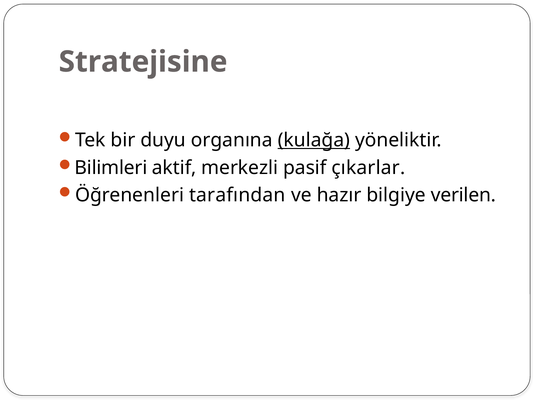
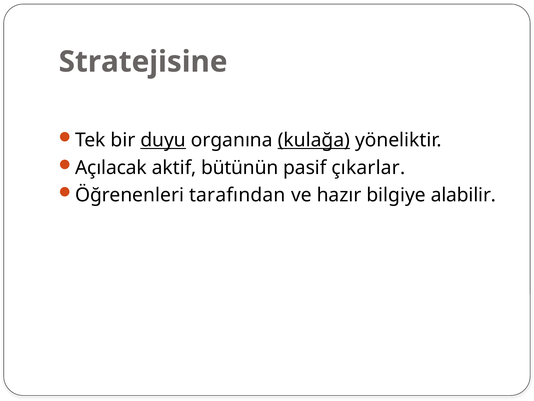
duyu underline: none -> present (163, 140)
Bilimleri: Bilimleri -> Açılacak (111, 168)
merkezli: merkezli -> bütünün (240, 168)
verilen: verilen -> alabilir (463, 195)
